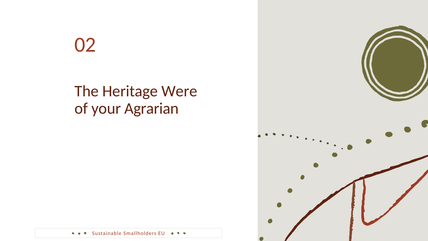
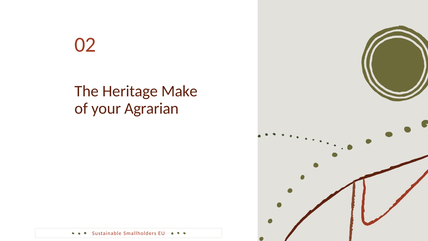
Were: Were -> Make (179, 91)
